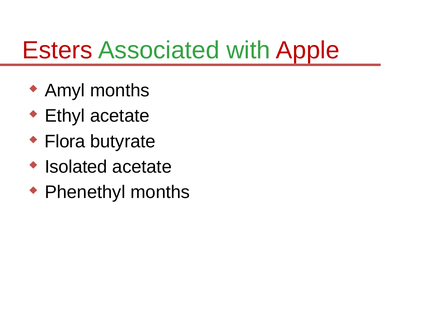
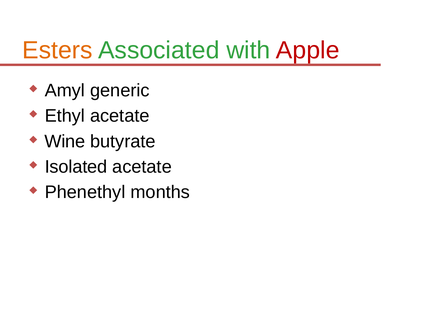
Esters colour: red -> orange (57, 50)
Amyl months: months -> generic (120, 91)
Flora: Flora -> Wine (65, 141)
